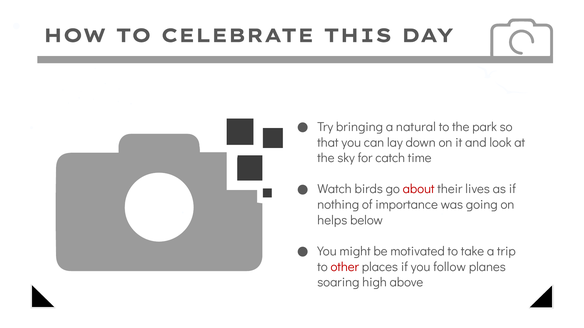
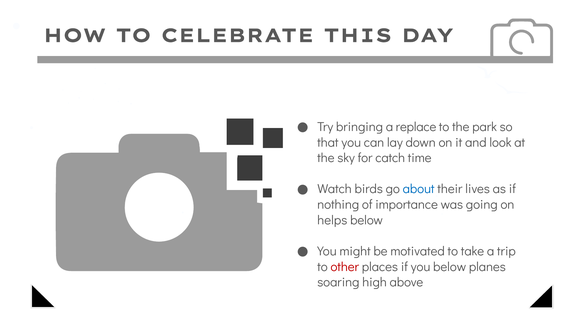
natural: natural -> replace (416, 127)
about colour: red -> blue (419, 189)
you follow: follow -> below (450, 267)
